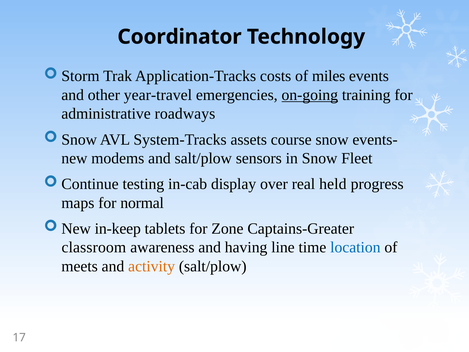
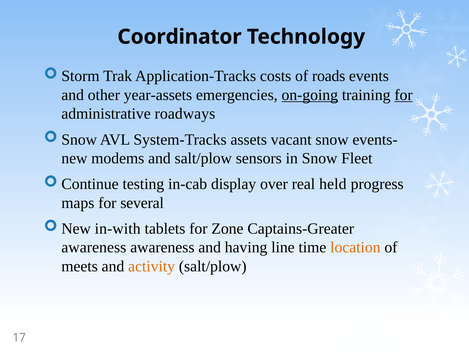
miles: miles -> roads (329, 76)
year-travel: year-travel -> year-assets (158, 95)
for underline: none -> present (404, 95)
course: course -> vacant (291, 139)
normal: normal -> several (142, 203)
in-keep: in-keep -> in-with (118, 229)
classroom: classroom -> awareness (94, 247)
location colour: blue -> orange (355, 247)
